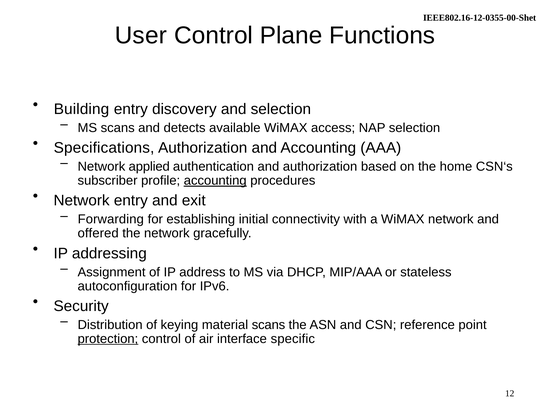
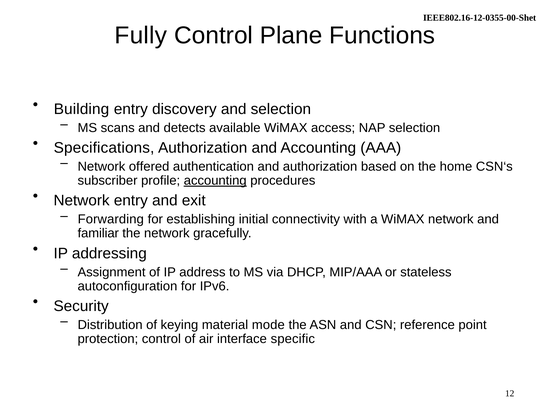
User: User -> Fully (141, 36)
applied: applied -> offered (149, 167)
offered: offered -> familiar (98, 234)
material scans: scans -> mode (268, 325)
protection underline: present -> none (108, 339)
